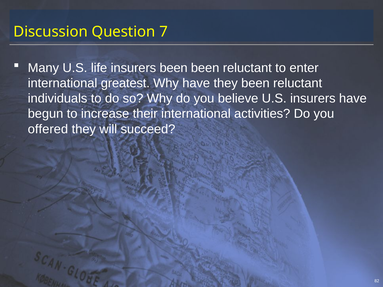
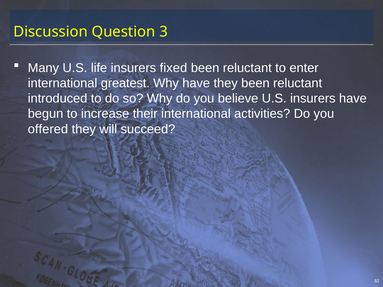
7: 7 -> 3 (164, 32)
insurers been: been -> fixed (173, 68)
individuals: individuals -> introduced (58, 99)
